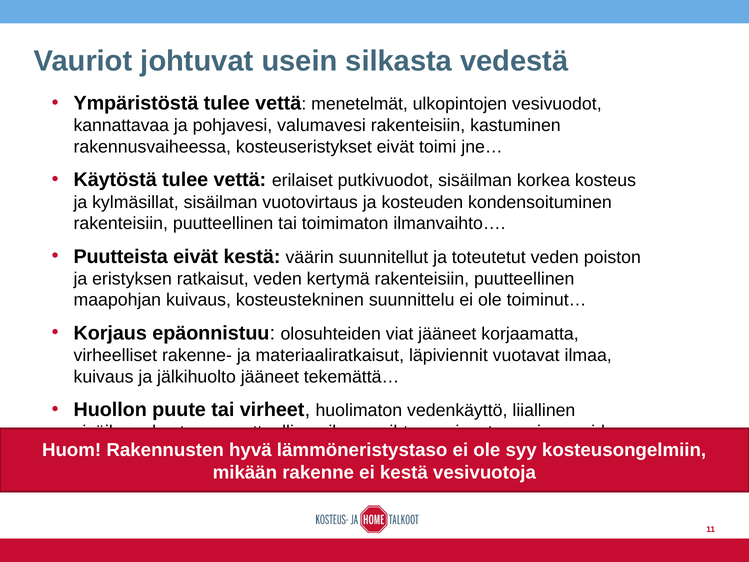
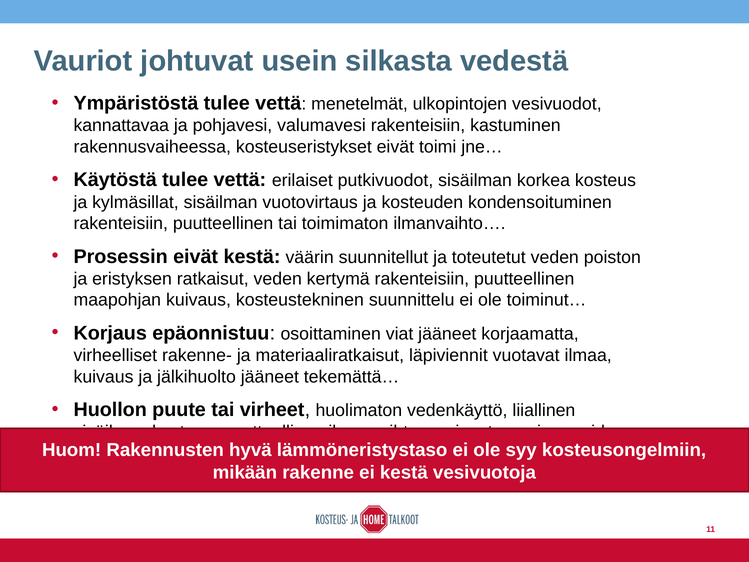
Puutteista: Puutteista -> Prosessin (121, 256)
olosuhteiden: olosuhteiden -> osoittaminen (331, 334)
